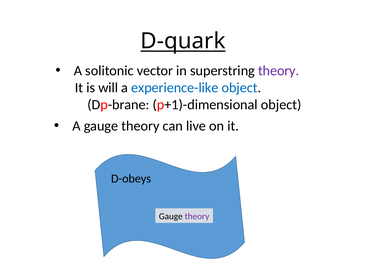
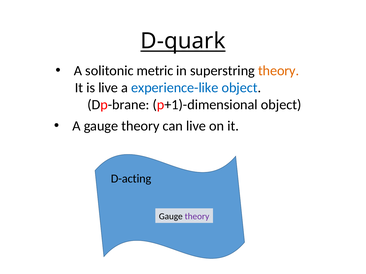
vector: vector -> metric (155, 71)
theory colour: purple -> orange (279, 71)
is will: will -> live (108, 88)
D-obeys: D-obeys -> D-acting (131, 179)
